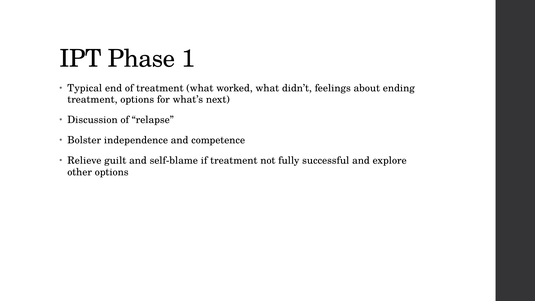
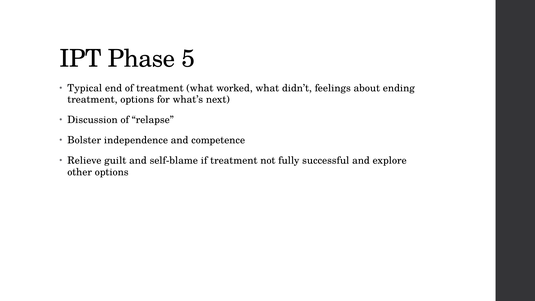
1: 1 -> 5 (188, 59)
